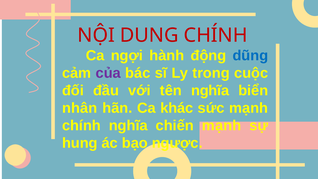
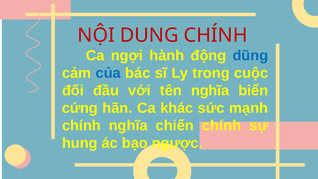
của colour: purple -> blue (108, 73)
nhân: nhân -> cứng (80, 108)
chiến mạnh: mạnh -> chính (222, 126)
